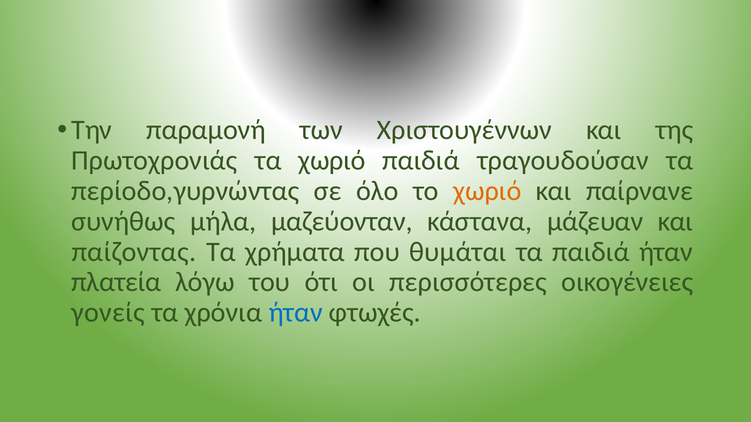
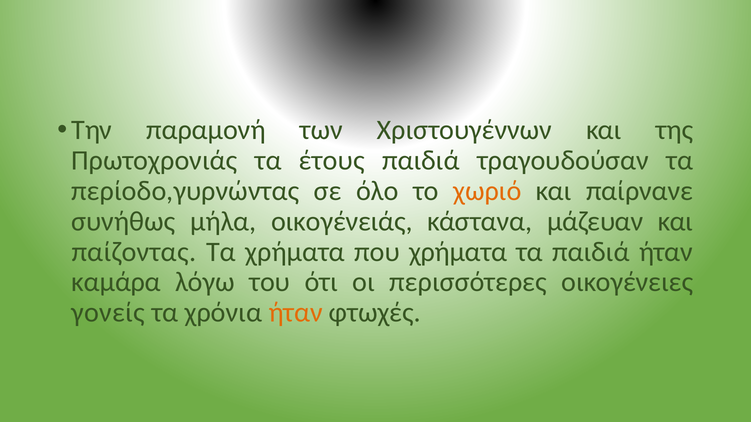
τα χωριό: χωριό -> έτους (332, 161)
μαζεύονταν: μαζεύονταν -> οικογένειάς (342, 222)
που θυμάται: θυμάται -> χρήματα (458, 252)
πλατεία: πλατεία -> καμάρα (116, 282)
ήταν colour: blue -> orange (296, 313)
